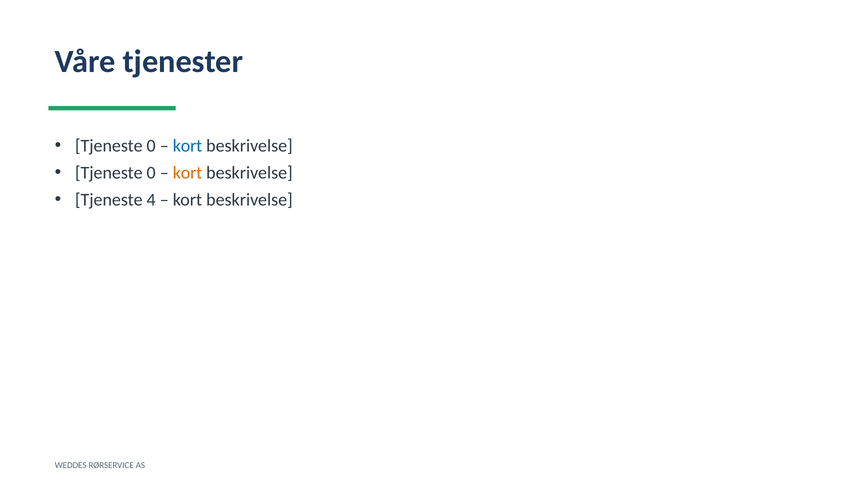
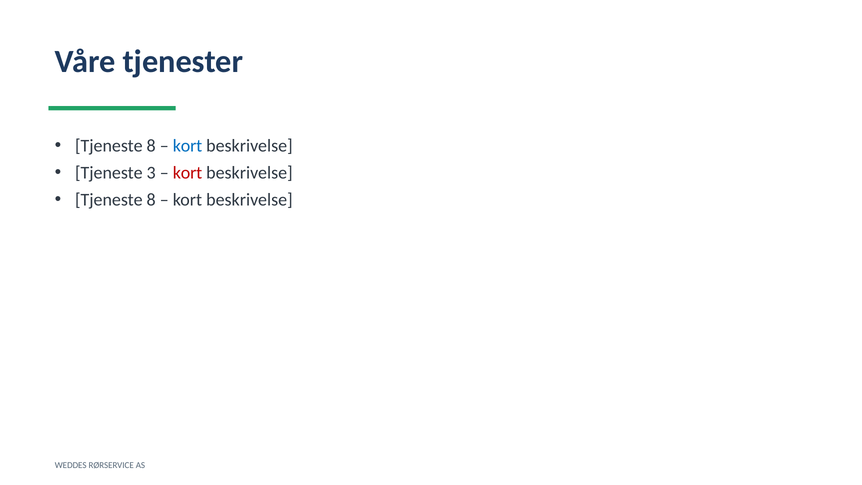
0: 0 -> 8 (151, 146)
0: 0 -> 3 (151, 173)
kort colour: orange -> red (188, 173)
4: 4 -> 8 (151, 200)
